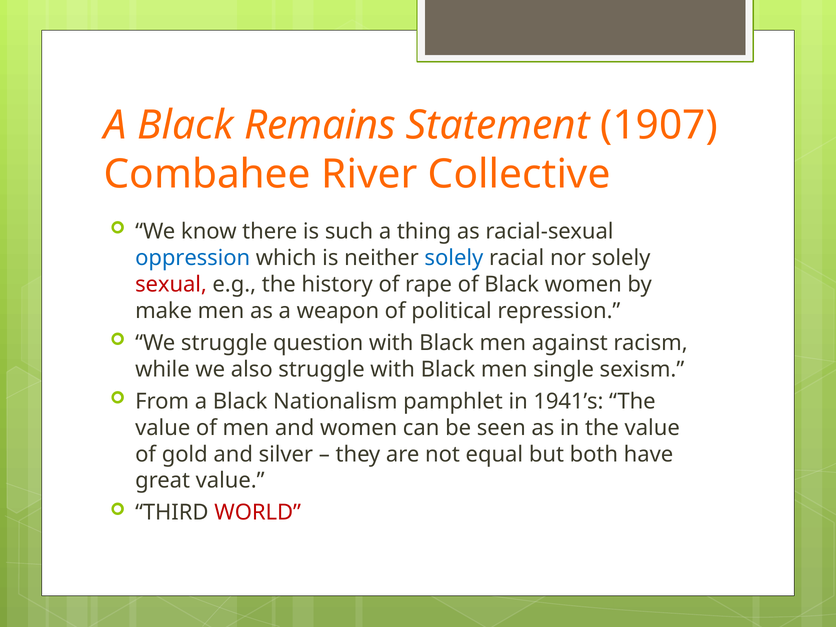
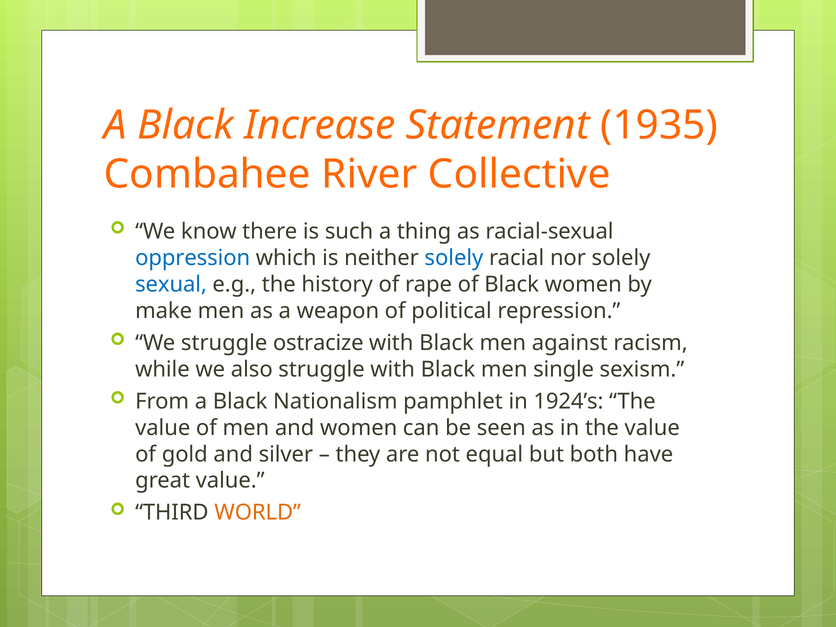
Remains: Remains -> Increase (320, 125)
1907: 1907 -> 1935 (659, 125)
sexual colour: red -> blue (171, 284)
question: question -> ostracize (318, 343)
1941’s: 1941’s -> 1924’s (568, 401)
WORLD colour: red -> orange (258, 513)
